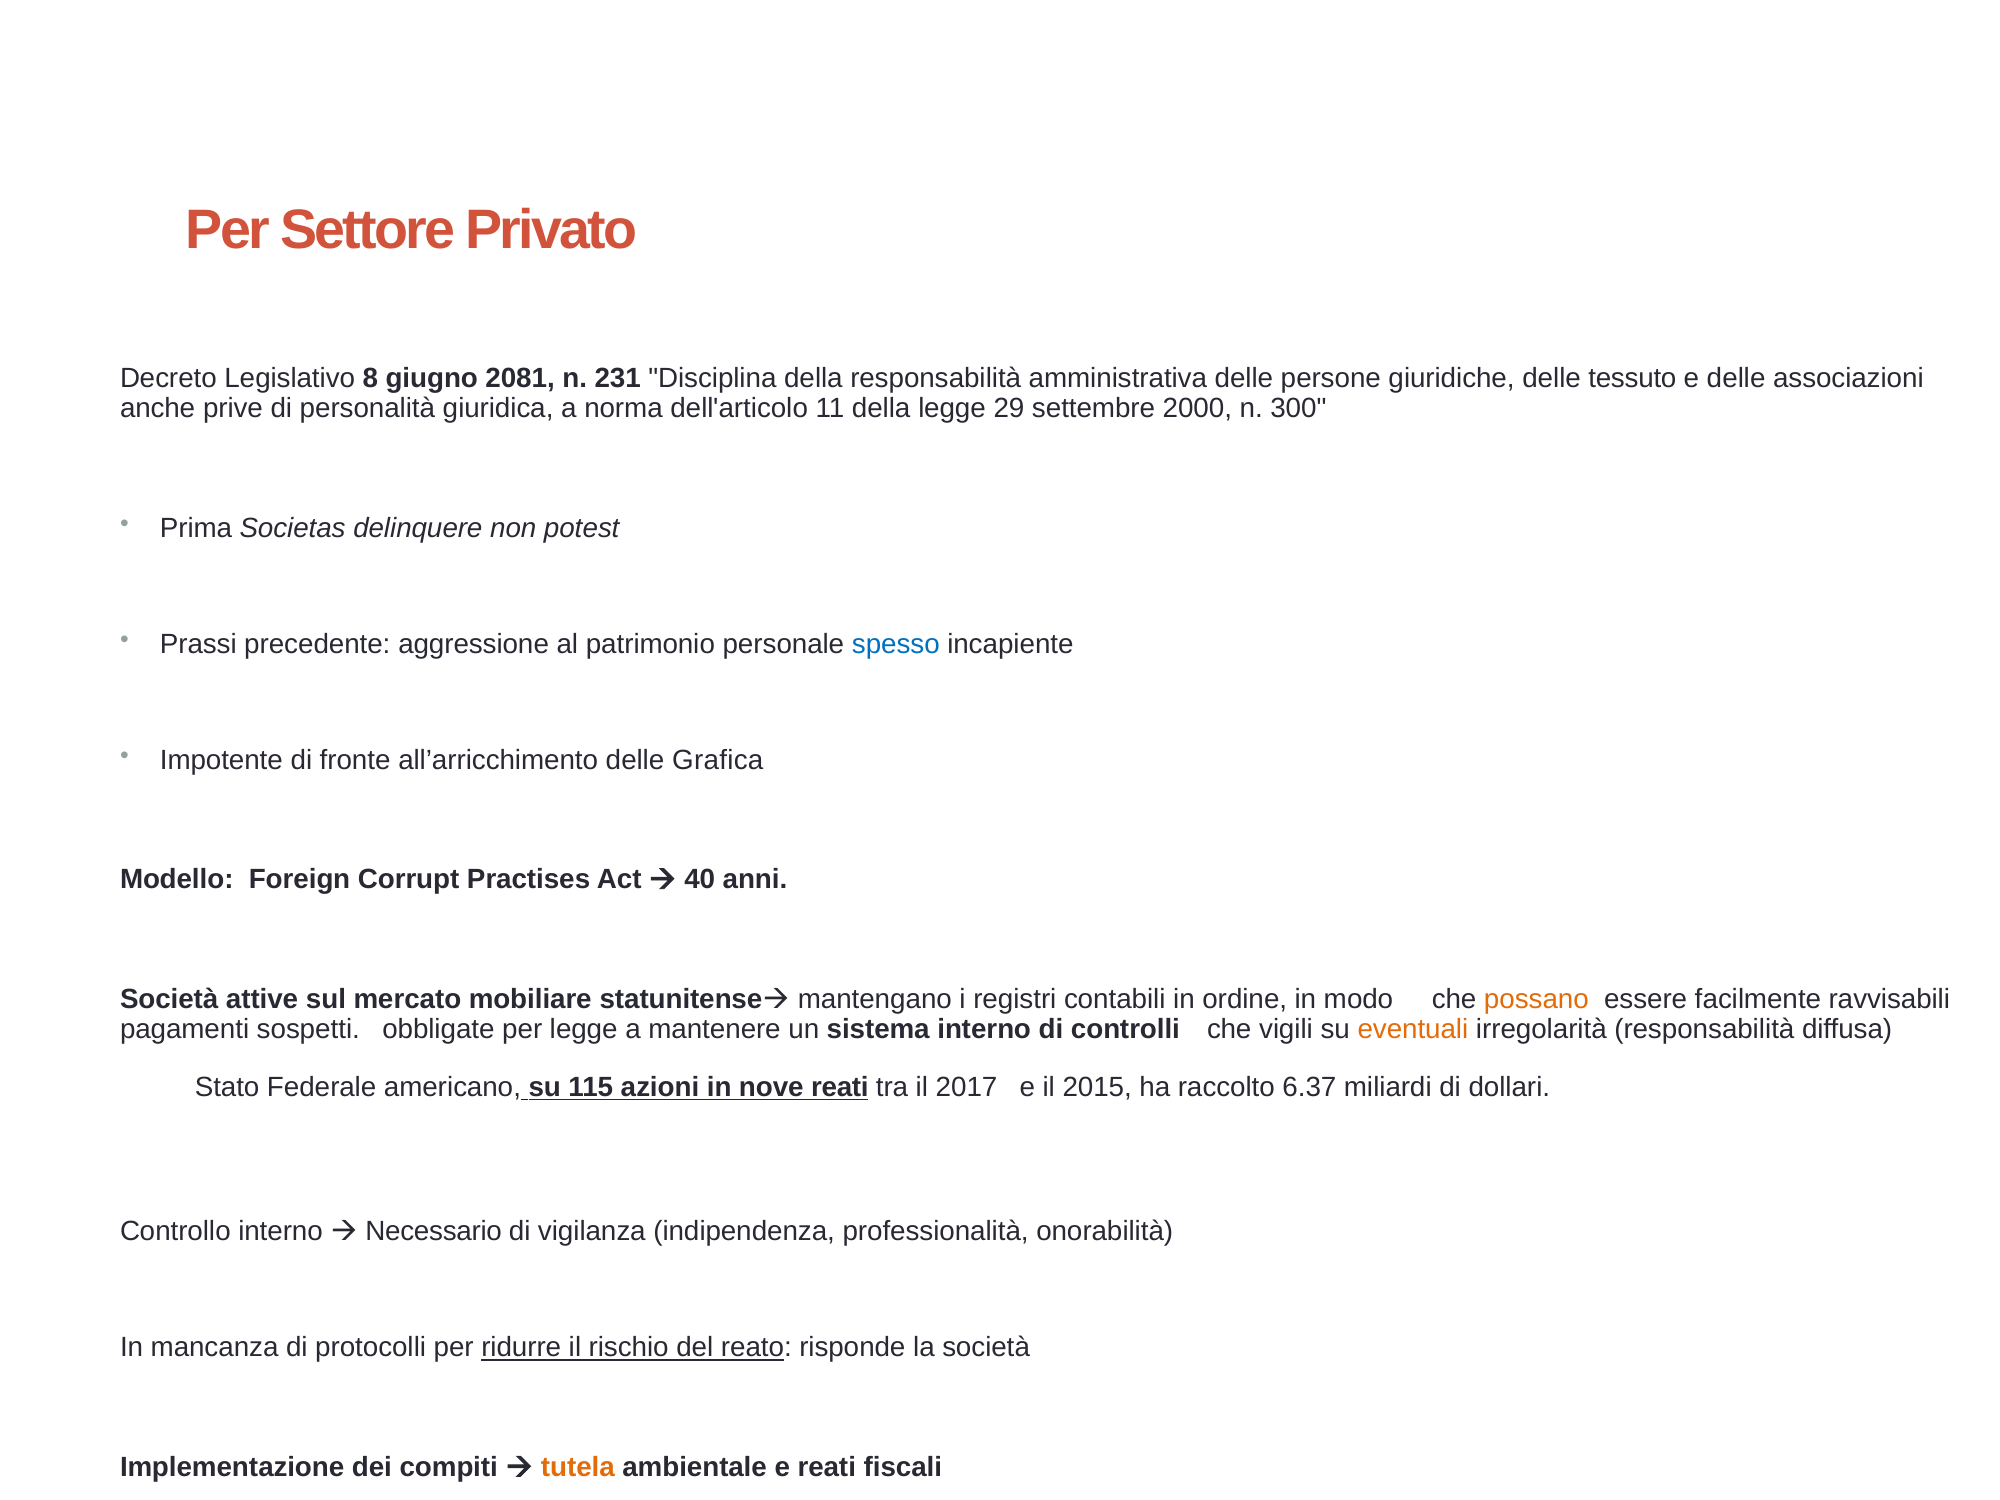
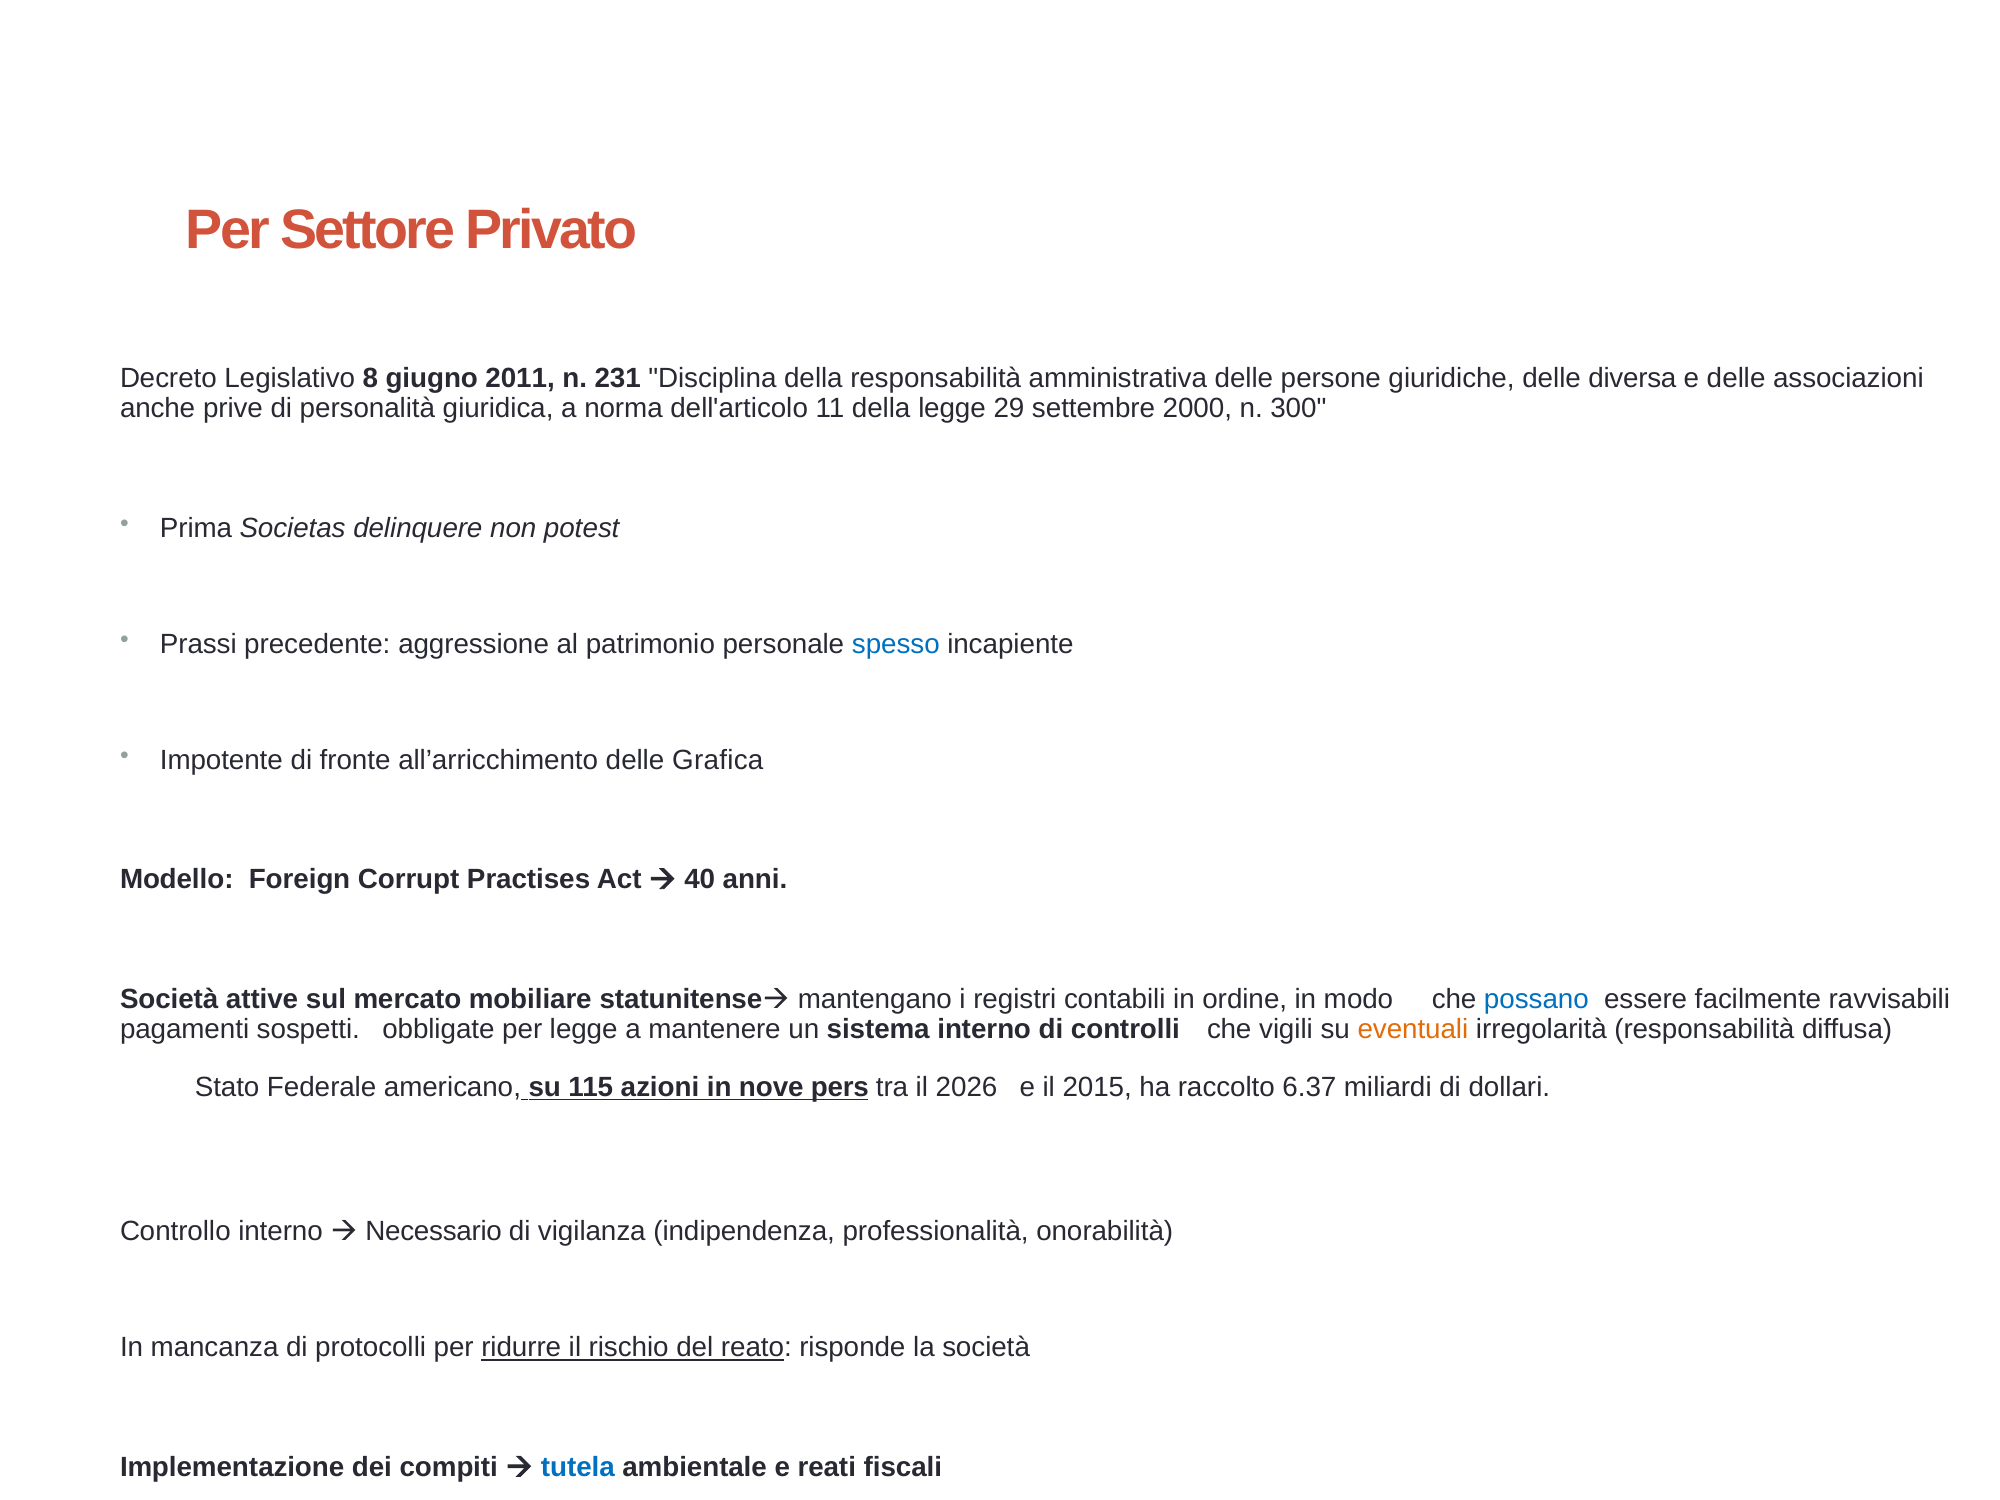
2081: 2081 -> 2011 (520, 379)
tessuto: tessuto -> diversa (1632, 379)
possano colour: orange -> blue (1536, 999)
nove reati: reati -> pers (840, 1087)
2017: 2017 -> 2026 (967, 1087)
tutela colour: orange -> blue (578, 1467)
